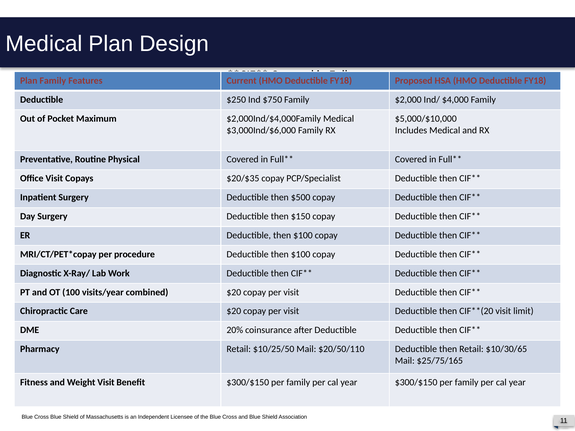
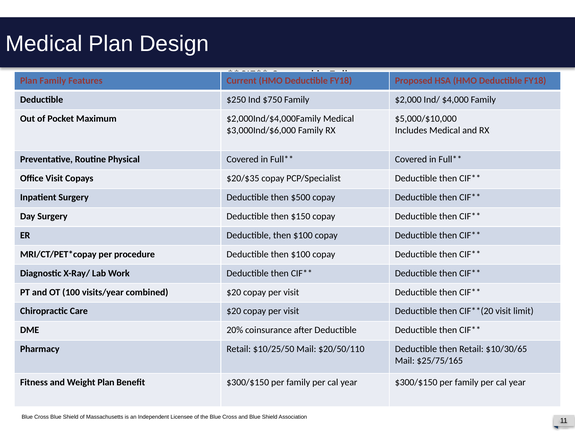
Weight Visit: Visit -> Plan (106, 382)
